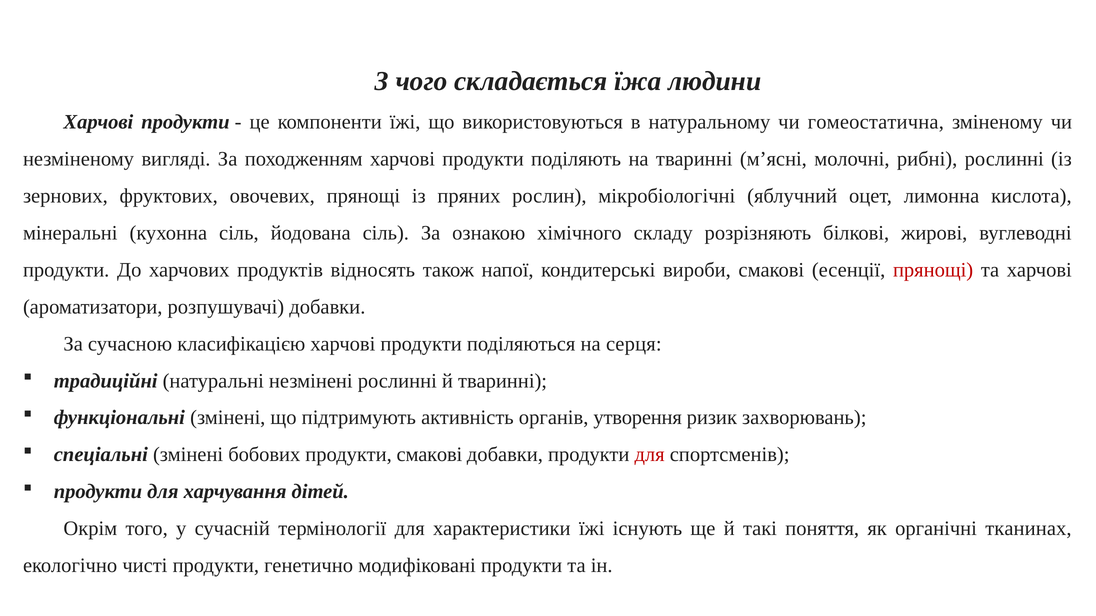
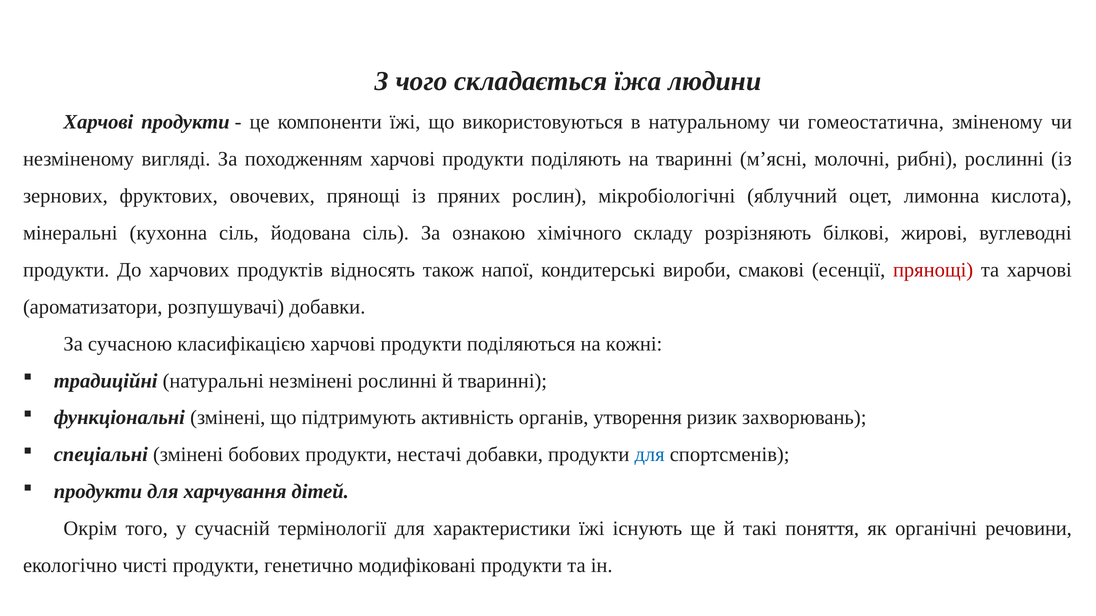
серця: серця -> кожні (634, 344)
продукти смакові: смакові -> нестачі (429, 455)
для colour: red -> blue (650, 455)
тканинах: тканинах -> речовини (1029, 529)
